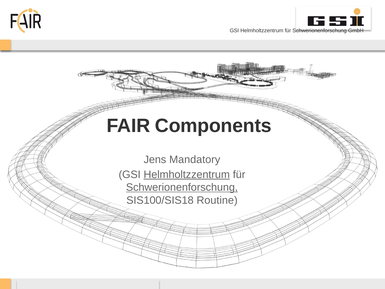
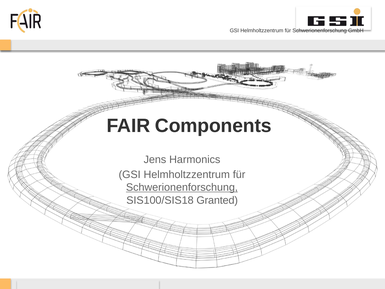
Mandatory: Mandatory -> Harmonics (195, 159)
Helmholtzzentrum underline: present -> none (187, 174)
Routine: Routine -> Granted (217, 200)
